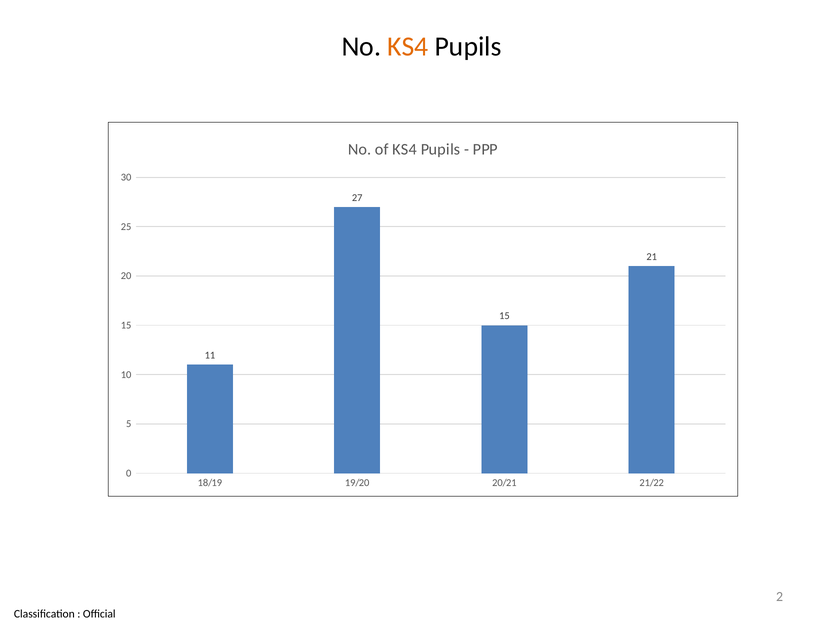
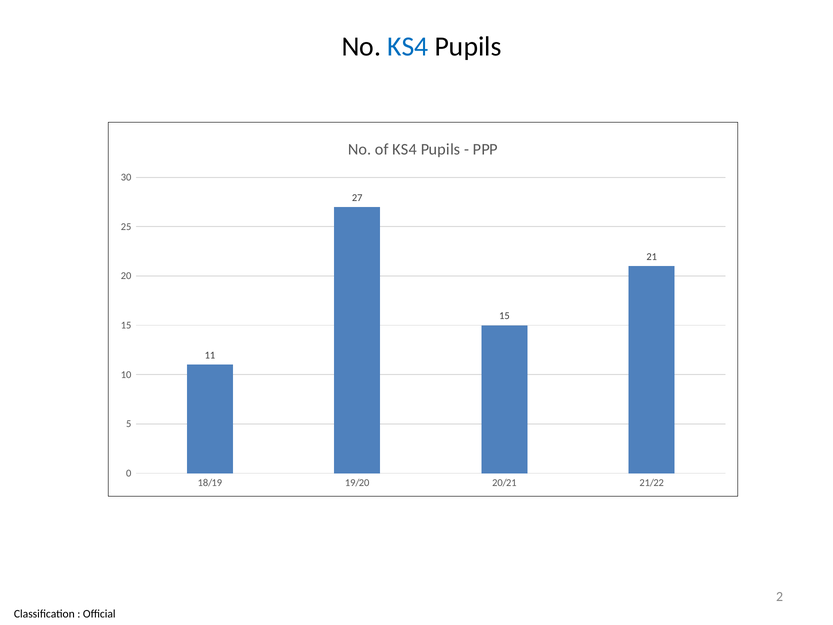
KS4 colour: orange -> blue (408, 47)
